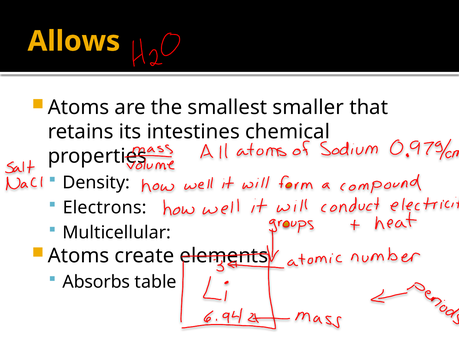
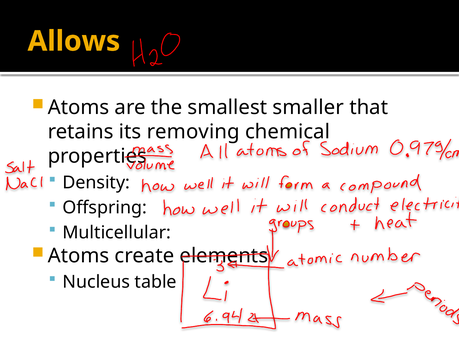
intestines: intestines -> removing (193, 132)
Electrons: Electrons -> Offspring (105, 208)
Absorbs: Absorbs -> Nucleus (96, 282)
